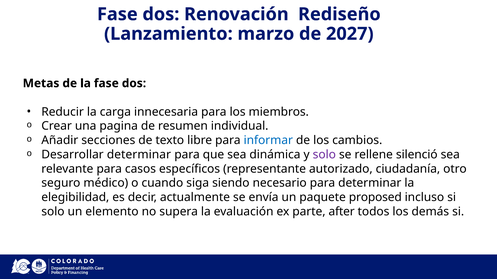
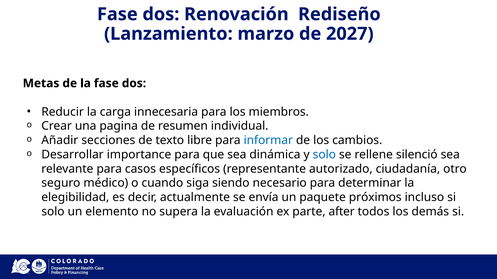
Desarrollar determinar: determinar -> importance (139, 155)
solo colour: purple -> blue (324, 155)
proposed: proposed -> próximos (375, 198)
